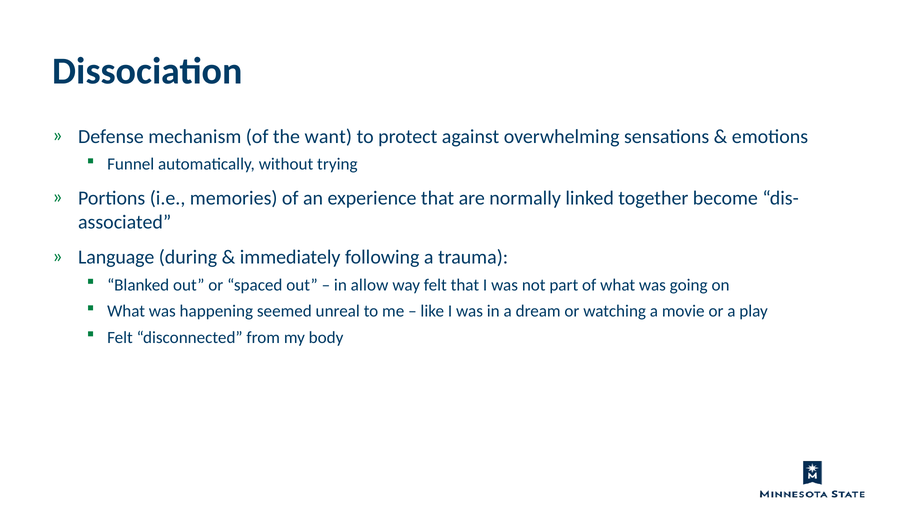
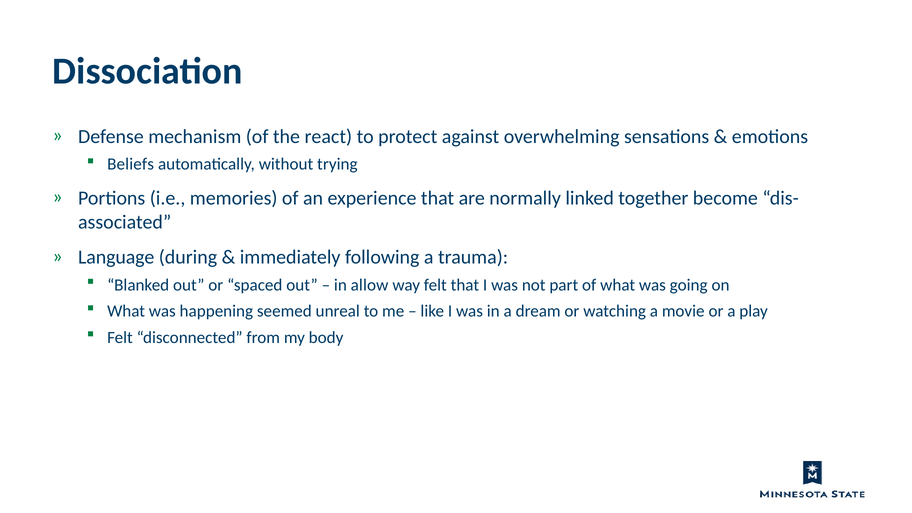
want: want -> react (328, 136)
Funnel: Funnel -> Beliefs (131, 164)
